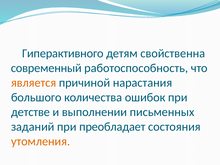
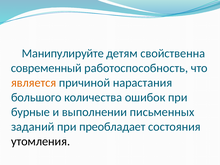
Гиперактивного: Гиперактивного -> Манипулируйте (63, 53)
детстве: детстве -> бурные (30, 112)
утомления colour: orange -> black (41, 141)
